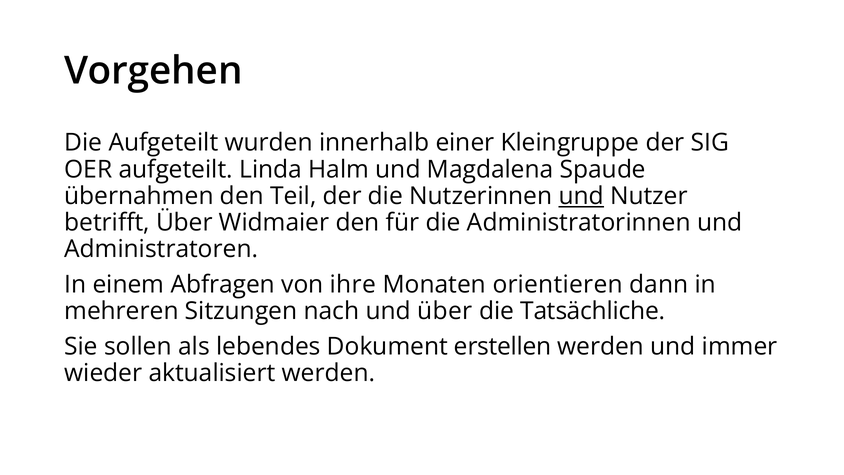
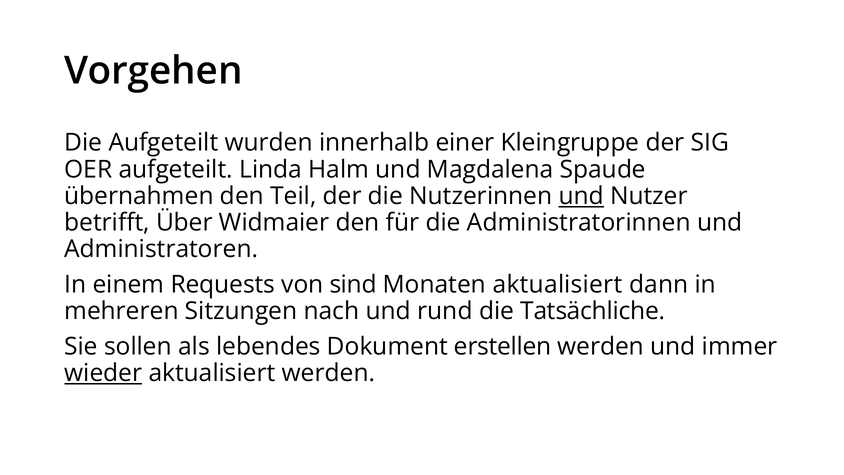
Abfragen: Abfragen -> Requests (223, 284)
ihre: ihre -> sind (353, 284)
Monaten orientieren: orientieren -> aktualisiert (558, 284)
und über: über -> rund (445, 311)
wieder underline: none -> present (103, 373)
